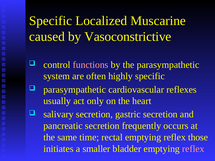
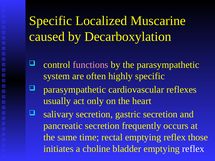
Vasoconstrictive: Vasoconstrictive -> Decarboxylation (128, 37)
smaller: smaller -> choline (96, 149)
reflex colour: pink -> white (193, 149)
